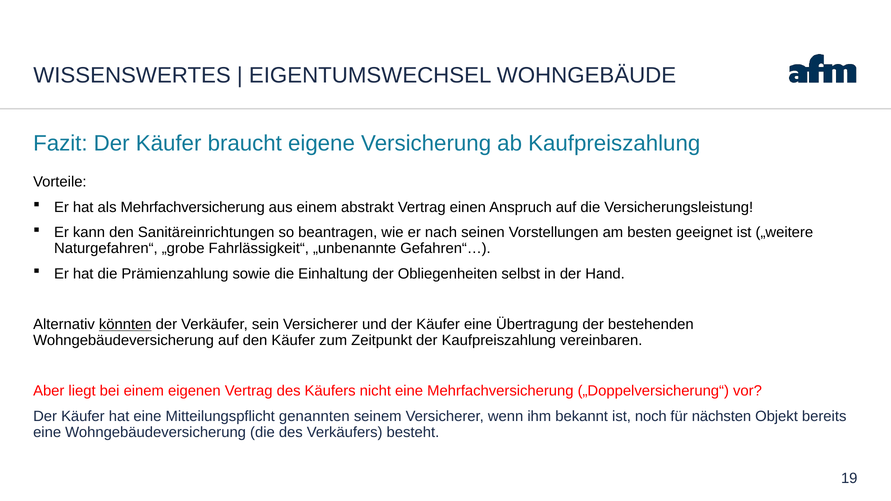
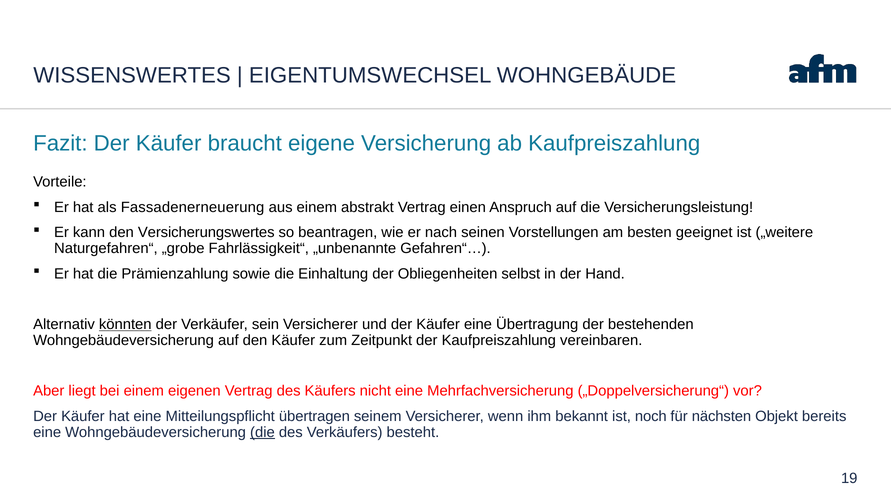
als Mehrfachversicherung: Mehrfachversicherung -> Fassadenerneuerung (193, 207)
Sanitäreinrichtungen: Sanitäreinrichtungen -> Versicherungswertes (206, 233)
genannten: genannten -> übertragen (314, 416)
die underline: none -> present (262, 432)
